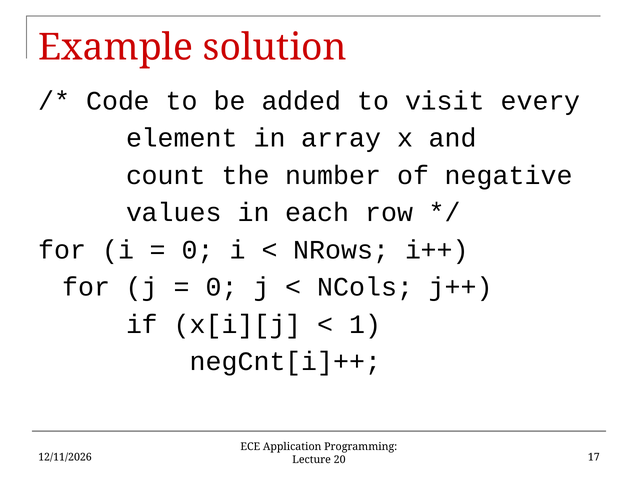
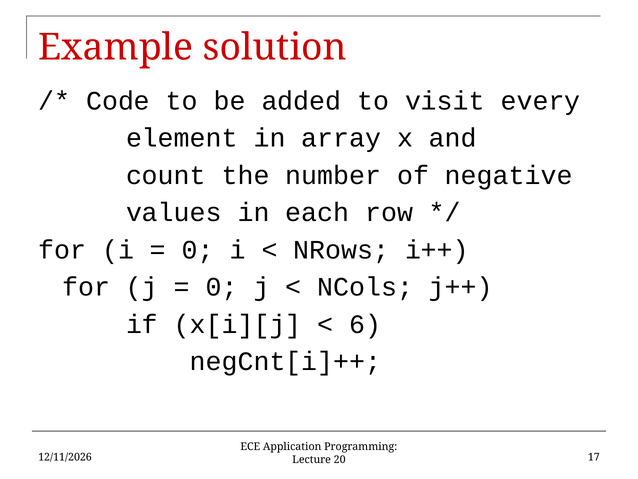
1: 1 -> 6 (365, 324)
